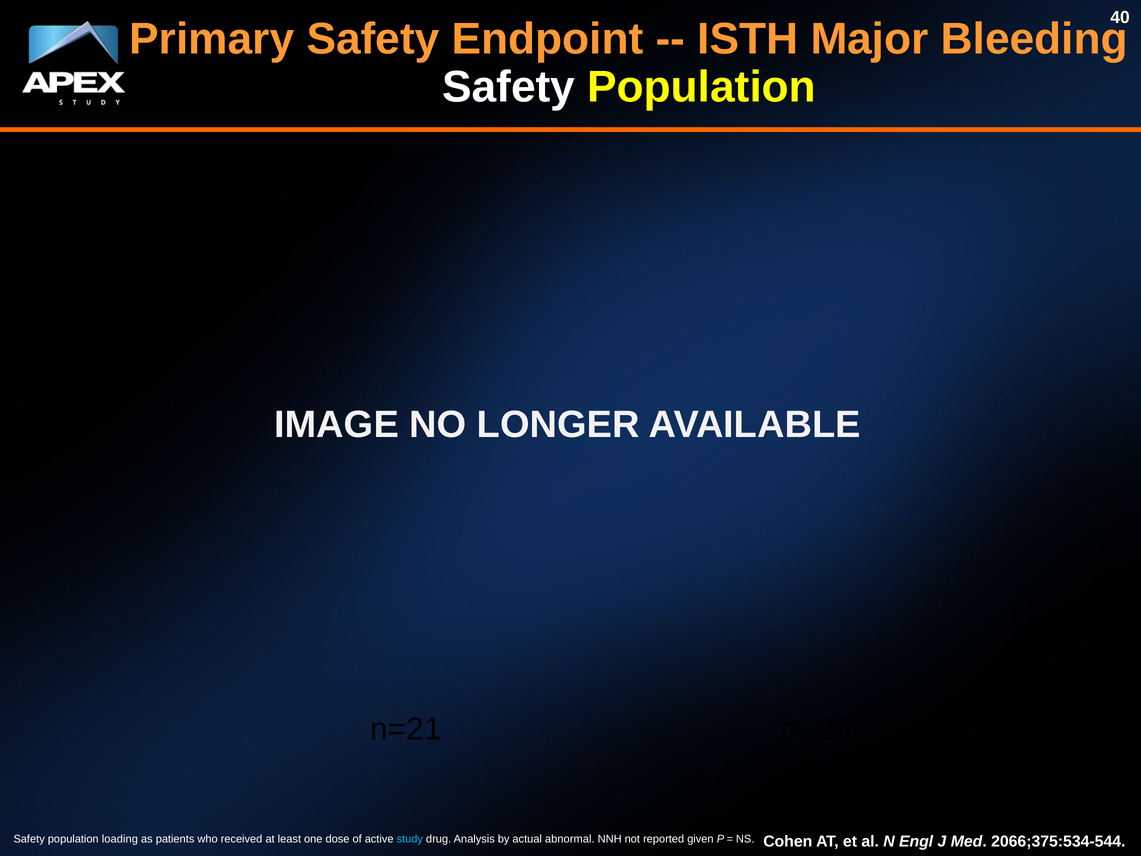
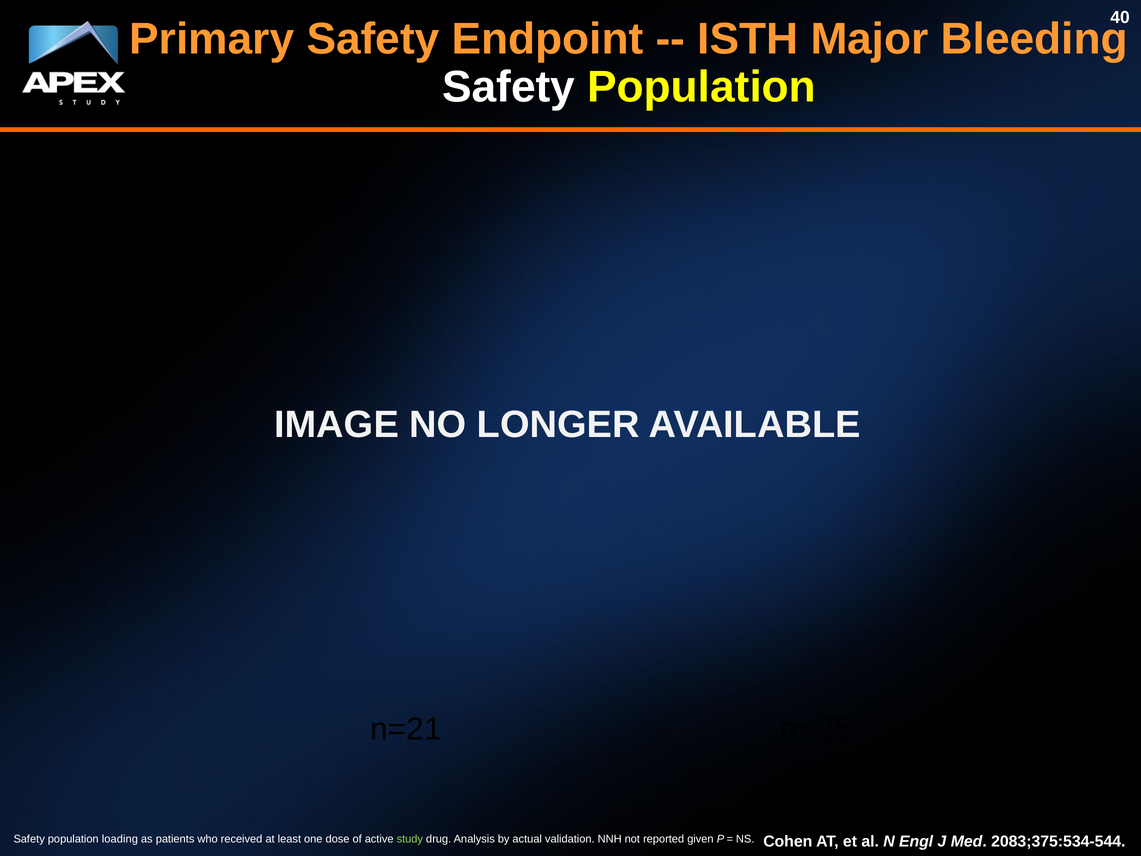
2066;375:534-544: 2066;375:534-544 -> 2083;375:534-544 (1058, 841)
study colour: light blue -> light green (410, 839)
abnormal: abnormal -> validation (570, 839)
